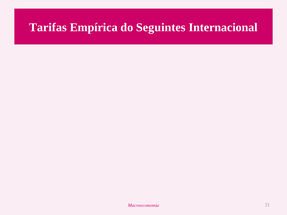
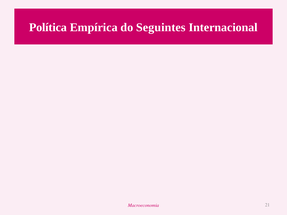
Tarifas: Tarifas -> Política (48, 27)
